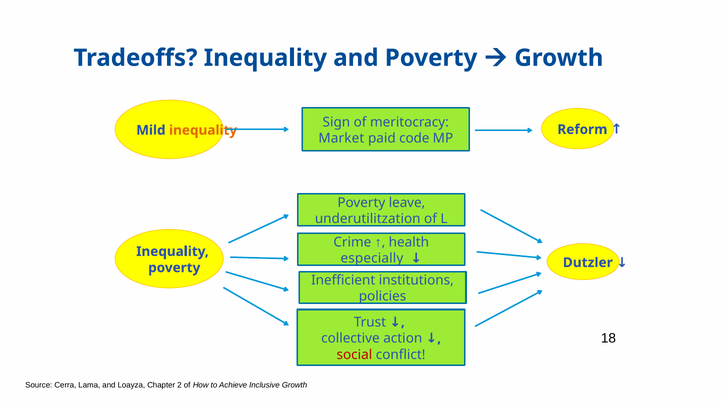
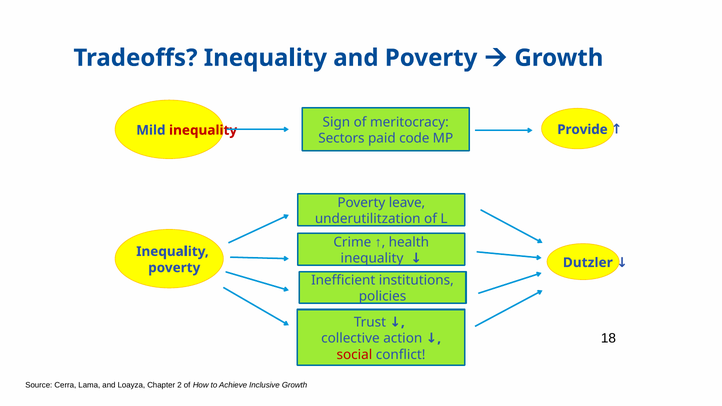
Reform: Reform -> Provide (582, 130)
inequality colour: orange -> red (203, 130)
Market: Market -> Sectors (341, 138)
especially: especially -> inequality (372, 258)
